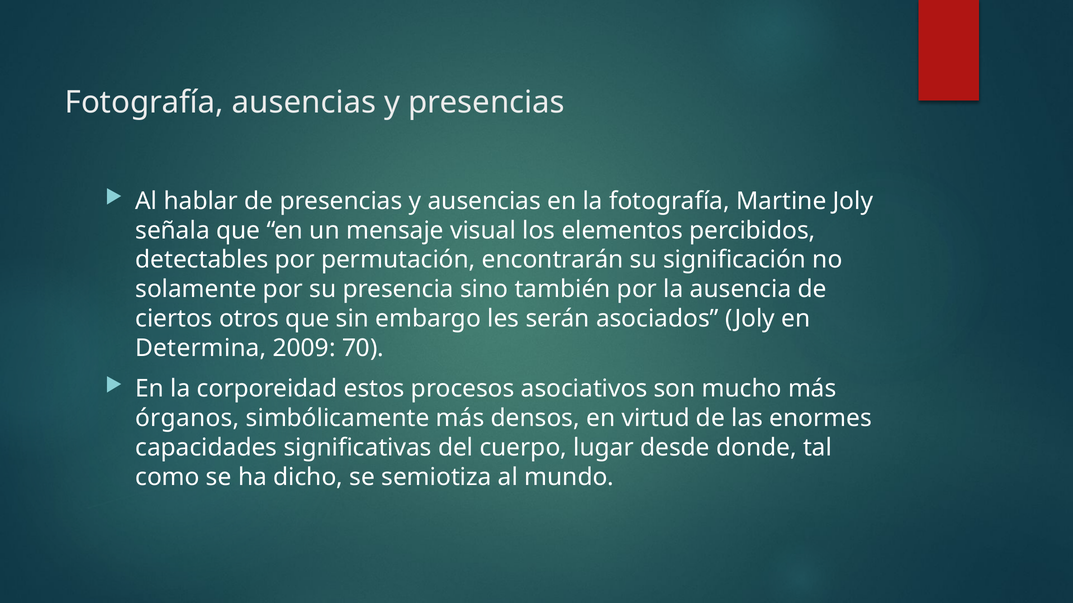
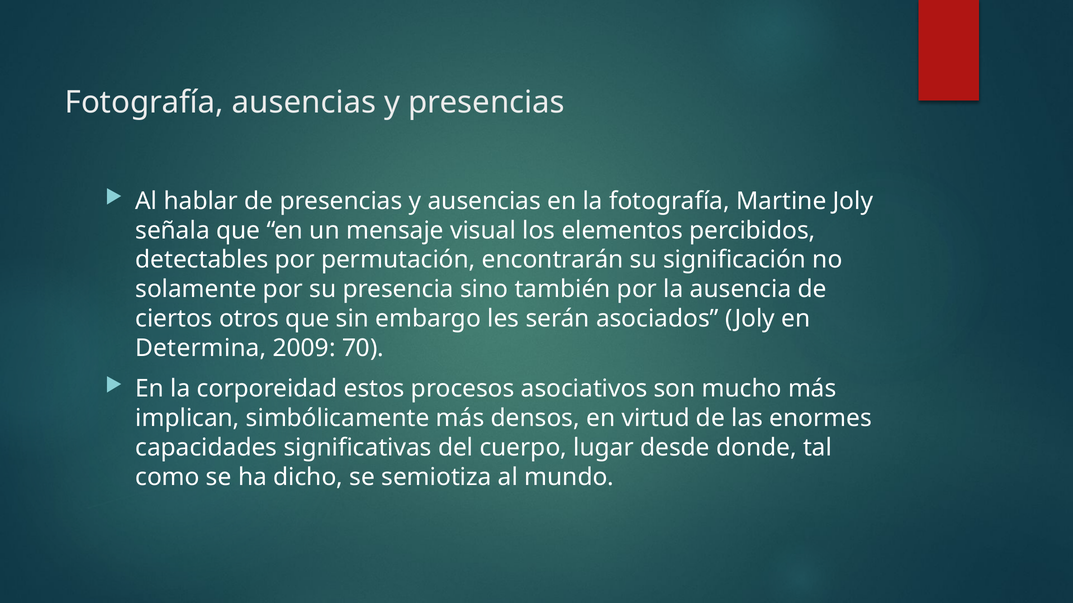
órganos: órganos -> implican (187, 419)
